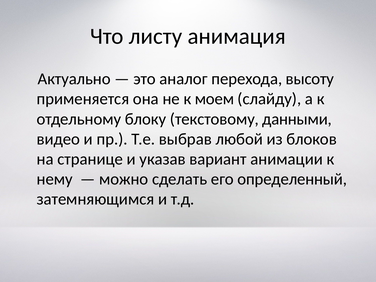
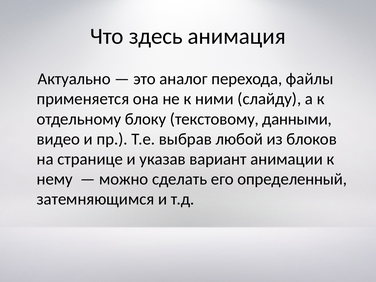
листу: листу -> здесь (156, 36)
высоту: высоту -> файлы (310, 79)
моем: моем -> ними (214, 99)
